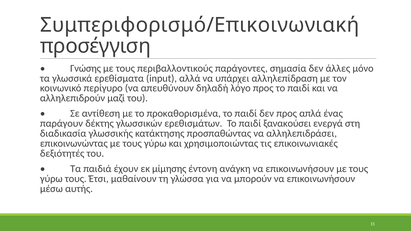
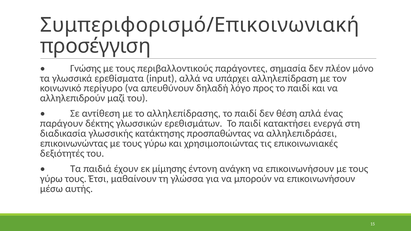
άλλες: άλλες -> πλέον (338, 68)
προκαθορισμένα: προκαθορισμένα -> αλληλεπίδρασης (184, 114)
δεν προς: προς -> θέση (287, 114)
ξανακούσει: ξανακούσει -> κατακτήσει (287, 124)
